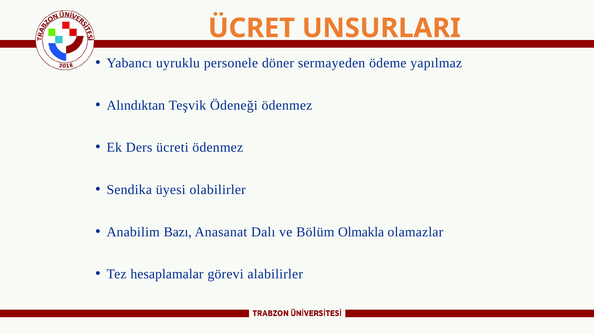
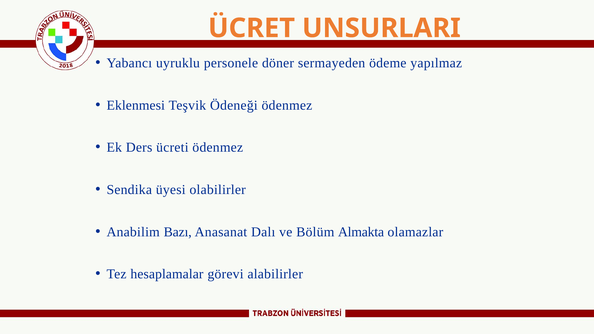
Alındıktan: Alındıktan -> Eklenmesi (136, 105)
Olmakla: Olmakla -> Almakta (361, 232)
